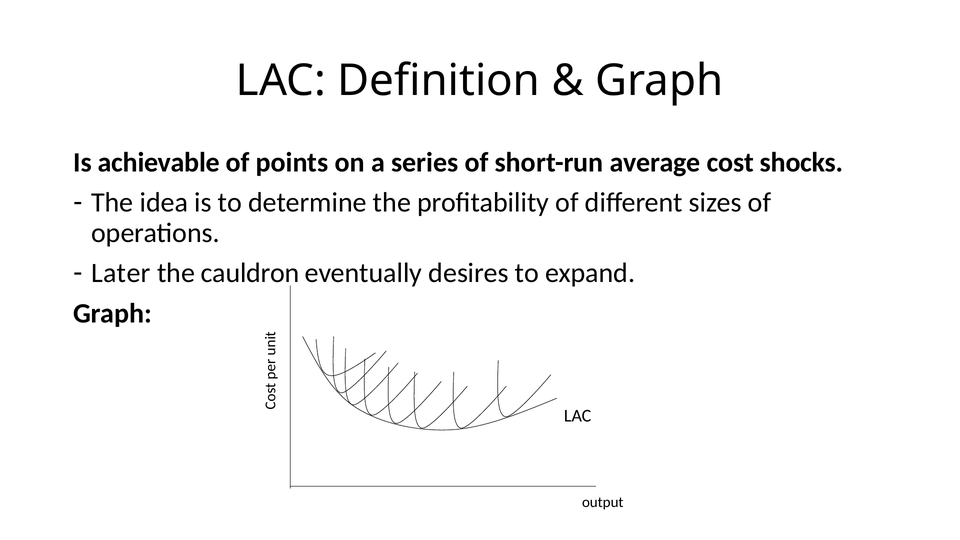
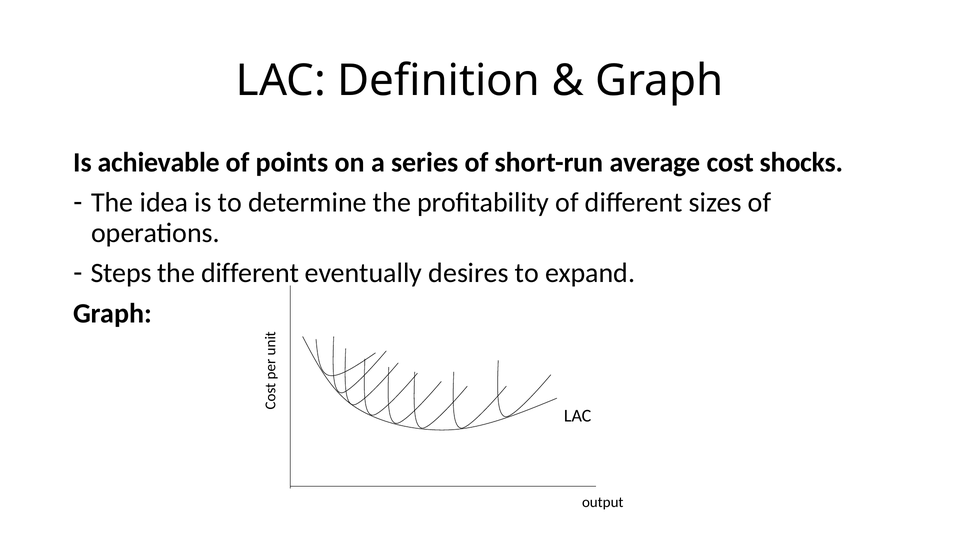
Later: Later -> Steps (121, 273)
the cauldron: cauldron -> different (250, 273)
